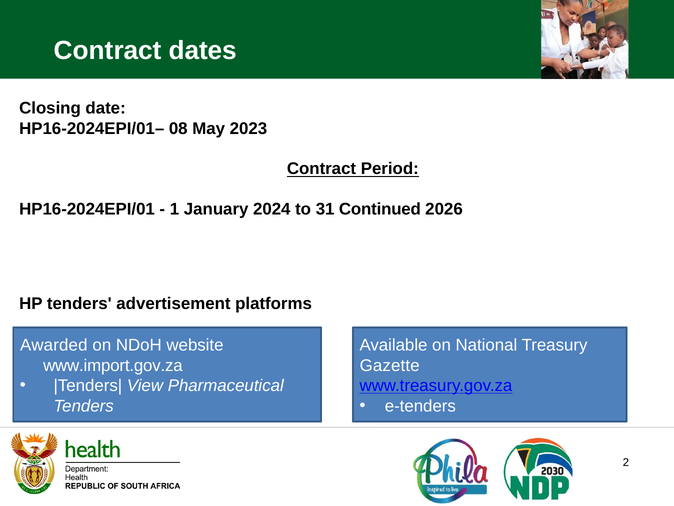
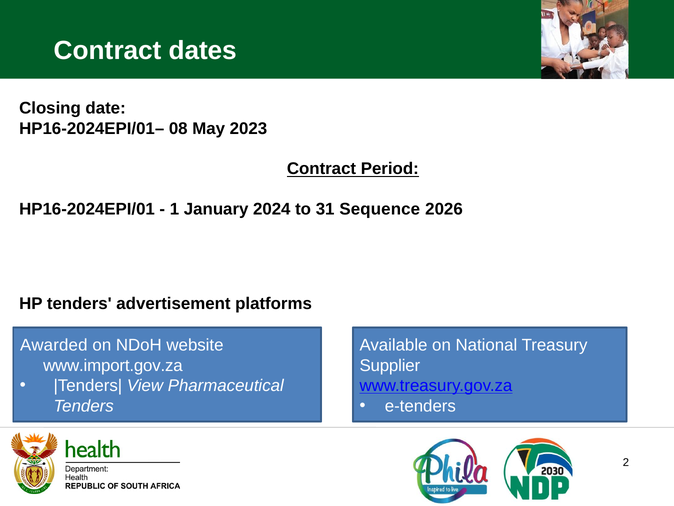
Continued: Continued -> Sequence (380, 209)
Gazette: Gazette -> Supplier (390, 365)
